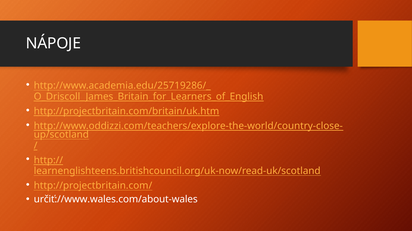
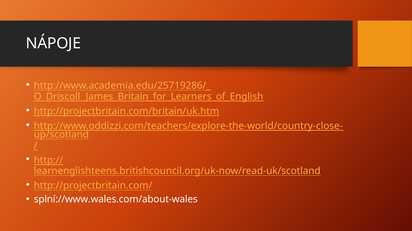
určiť://www.wales.com/about-wales: určiť://www.wales.com/about-wales -> splní://www.wales.com/about-wales (116, 200)
